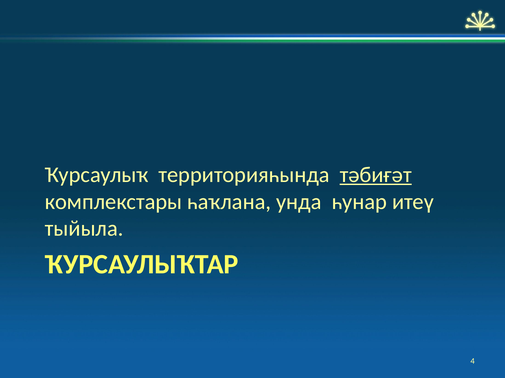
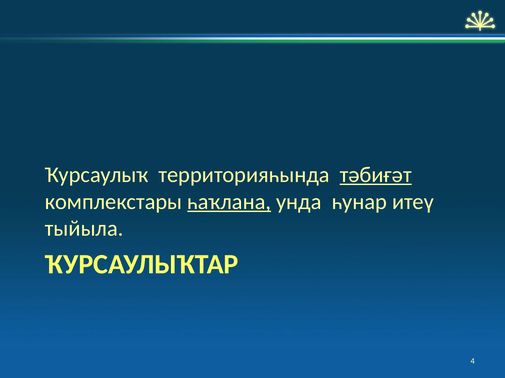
һаҡлана underline: none -> present (229, 202)
